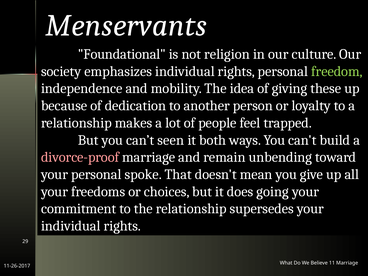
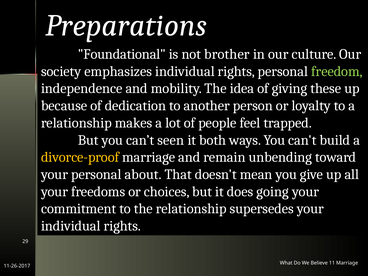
Menservants: Menservants -> Preparations (126, 25)
religion: religion -> brother (227, 54)
divorce-proof colour: pink -> yellow (80, 157)
spoke: spoke -> about (143, 174)
